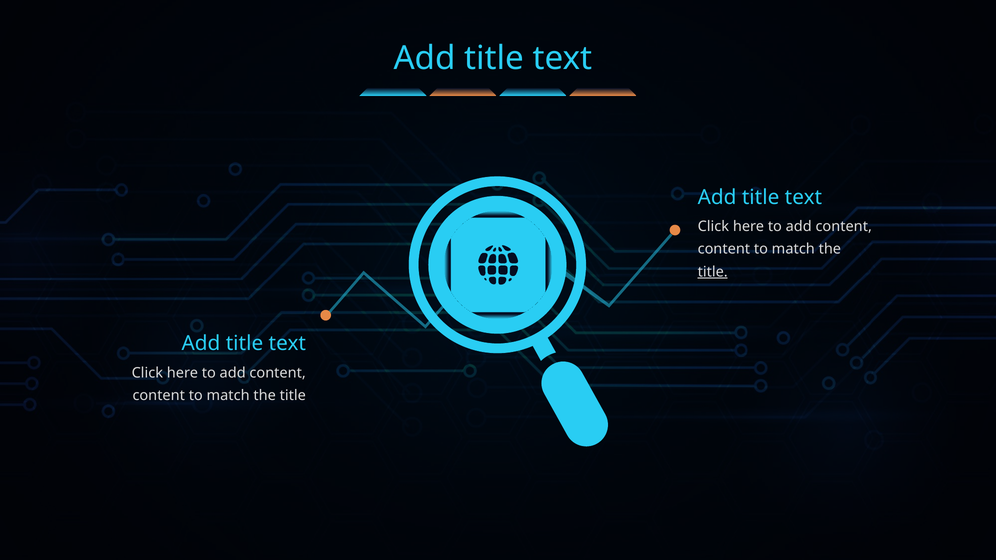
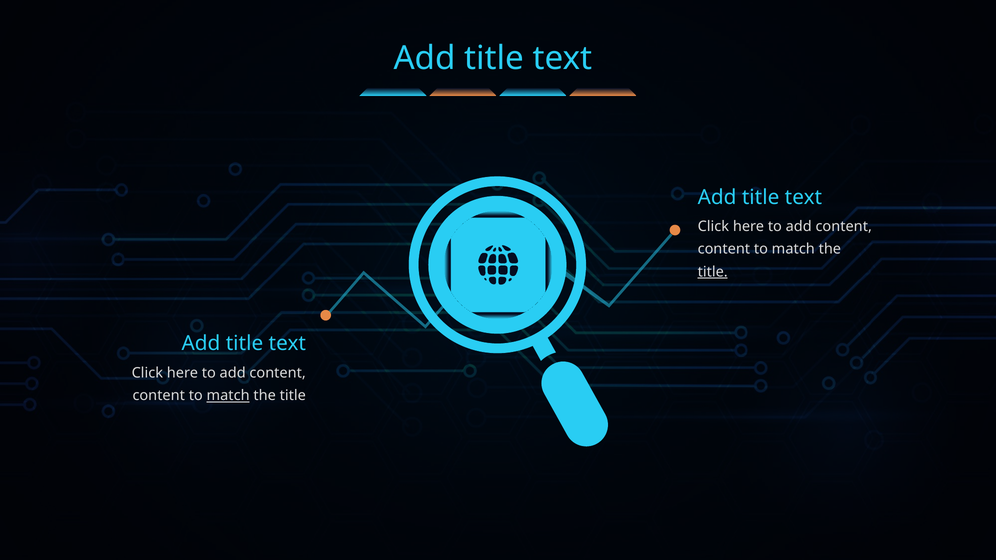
match underline: none -> present (228, 396)
